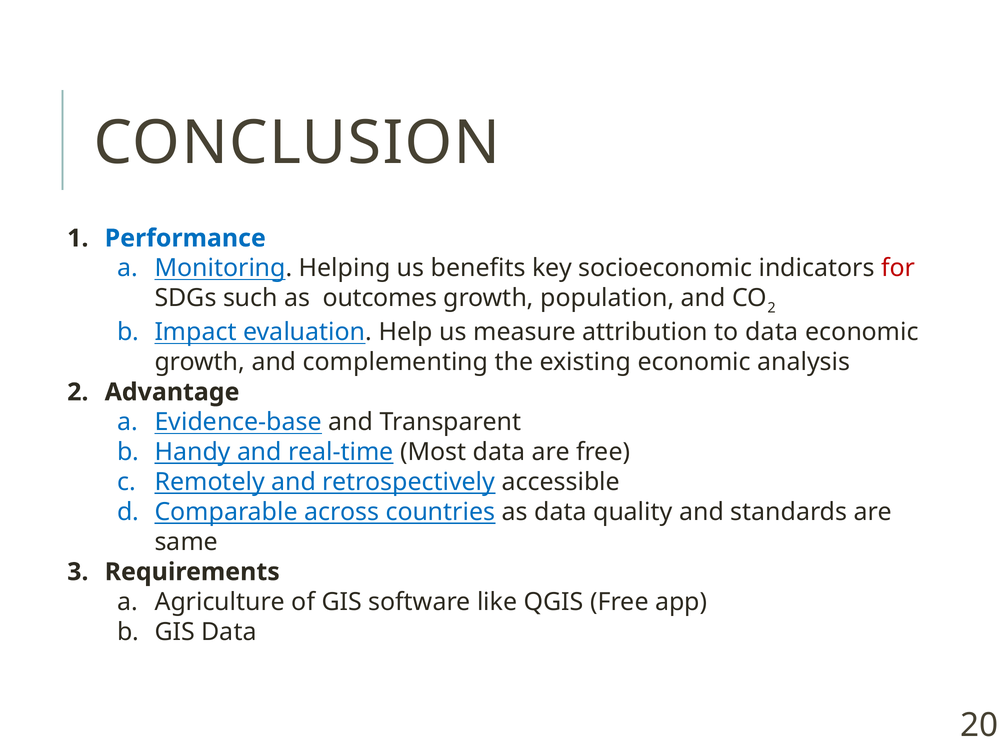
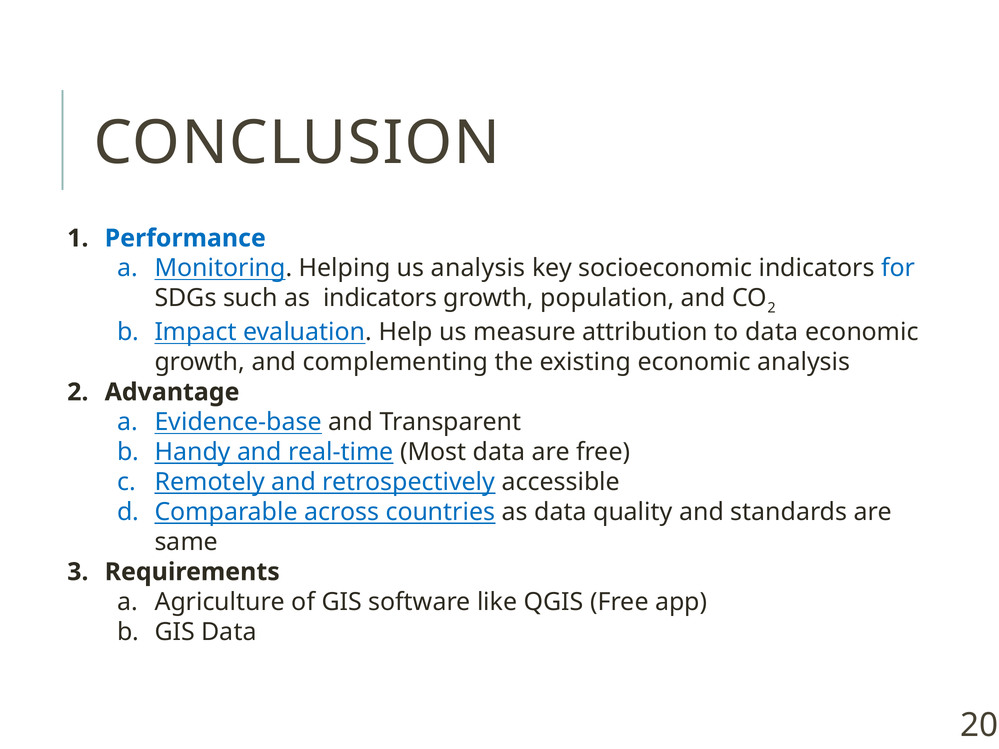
us benefits: benefits -> analysis (478, 268)
for colour: red -> blue (898, 268)
as outcomes: outcomes -> indicators (380, 298)
